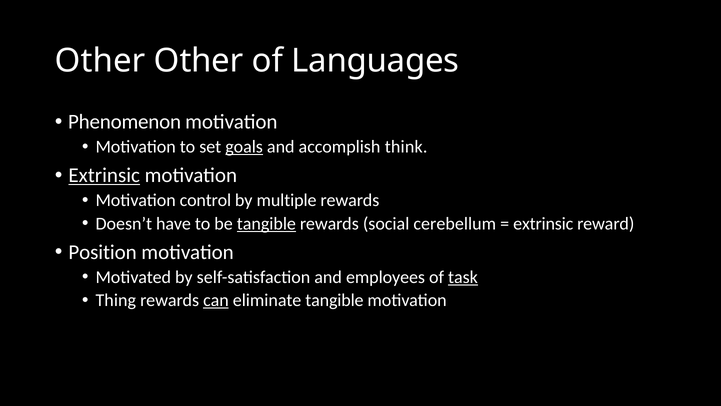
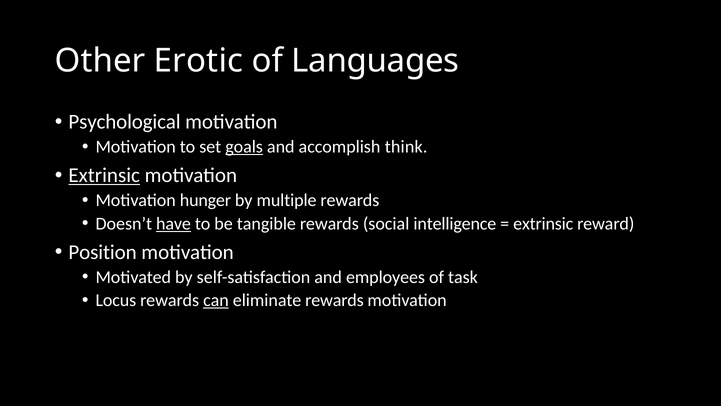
Other Other: Other -> Erotic (199, 61)
Phenomenon: Phenomenon -> Psychological (125, 122)
control: control -> hunger (205, 200)
have underline: none -> present (174, 223)
tangible underline: present -> none (266, 223)
cerebellum: cerebellum -> intelligence (455, 223)
task underline: present -> none (463, 277)
Thing: Thing -> Locus (116, 300)
eliminate tangible: tangible -> rewards (334, 300)
